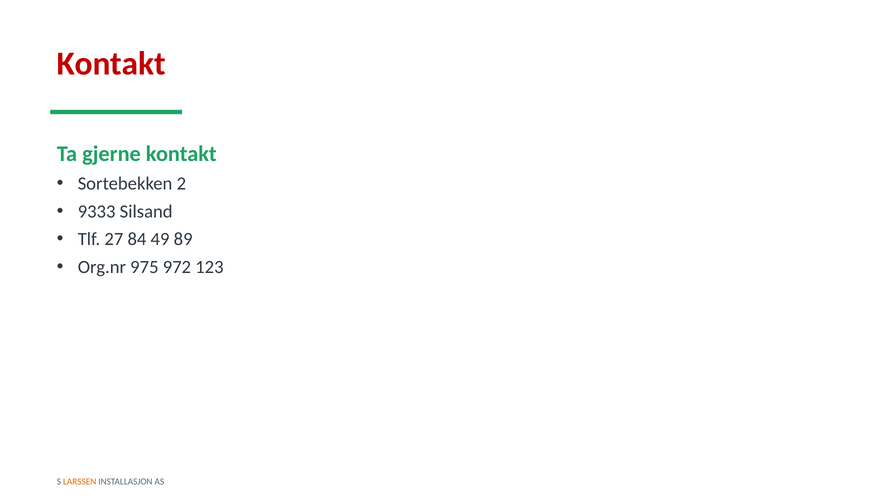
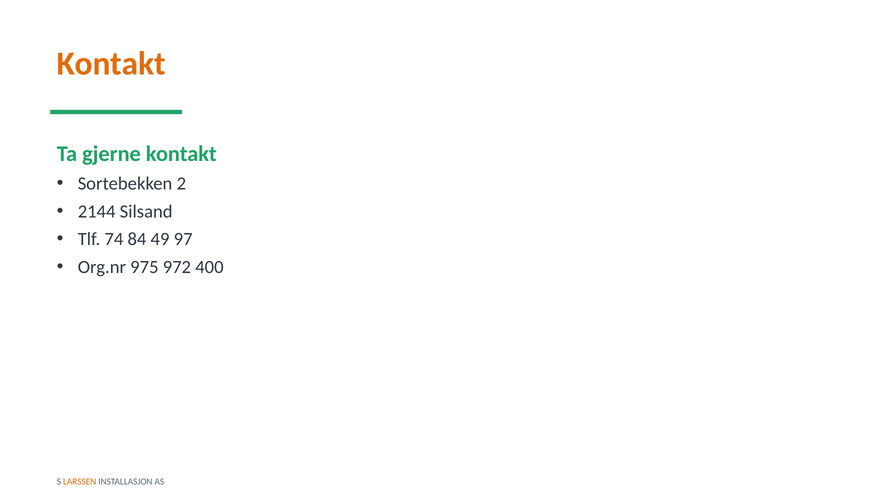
Kontakt colour: red -> orange (111, 64)
9333: 9333 -> 2144 (97, 212)
27: 27 -> 74 (114, 239)
89: 89 -> 97 (183, 239)
123: 123 -> 400 (209, 267)
